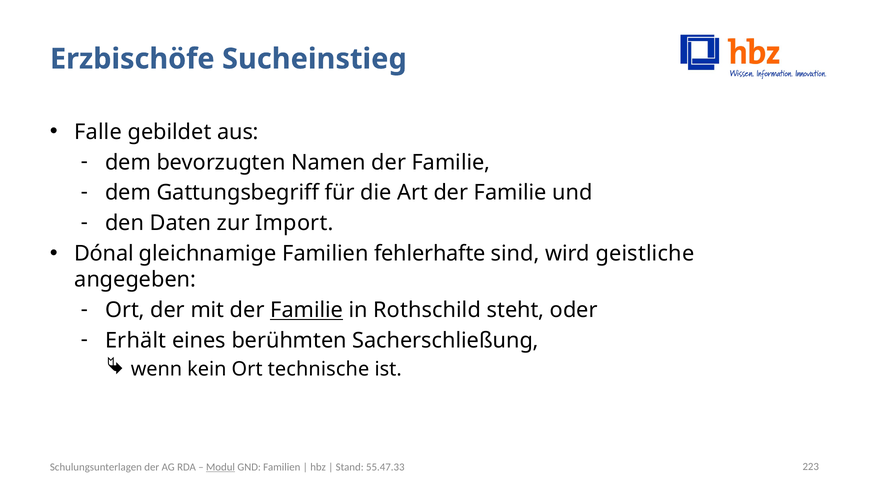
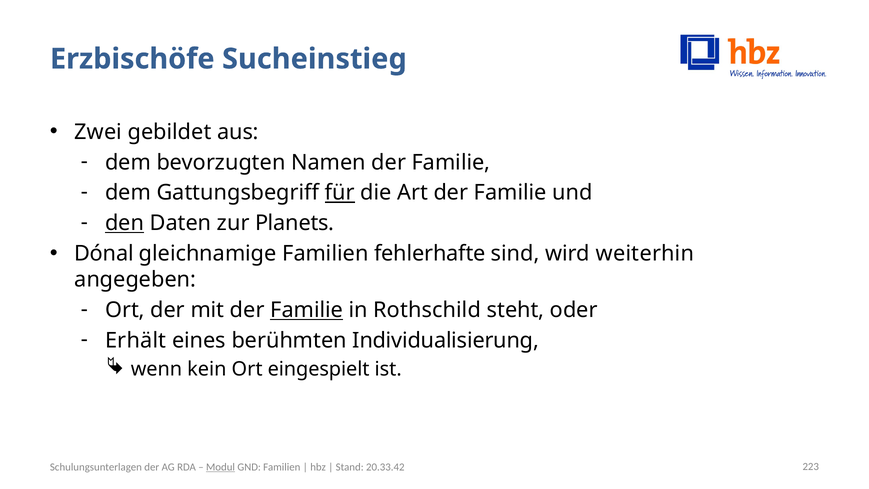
Falle: Falle -> Zwei (98, 132)
für underline: none -> present (340, 193)
den underline: none -> present (125, 223)
Import: Import -> Planets (295, 223)
geistliche: geistliche -> weiterhin (645, 254)
Sacherschließung: Sacherschließung -> Individualisierung (446, 340)
technische: technische -> eingespielt (319, 369)
55.47.33: 55.47.33 -> 20.33.42 (385, 467)
